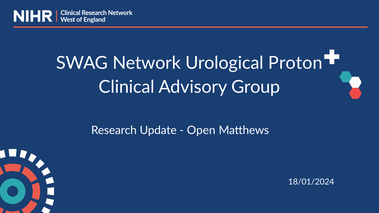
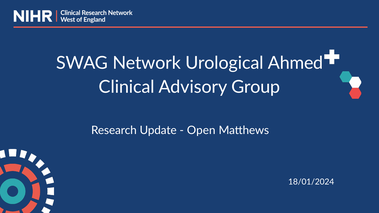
Proton: Proton -> Ahmed (296, 63)
